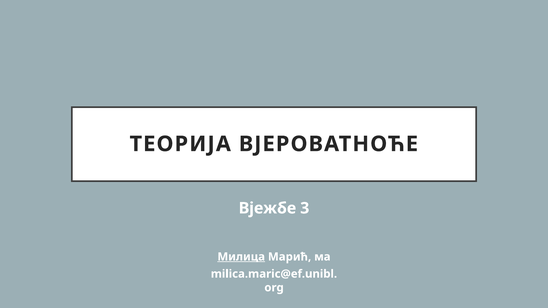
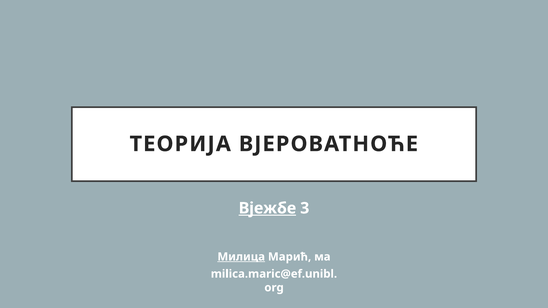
Вјежбе underline: none -> present (267, 208)
